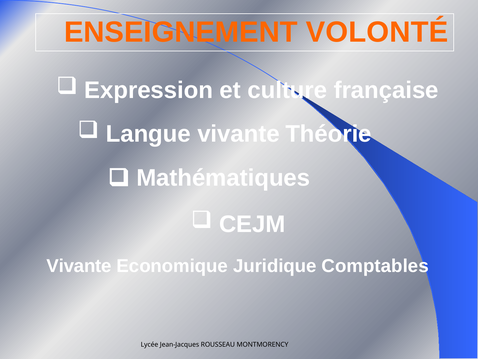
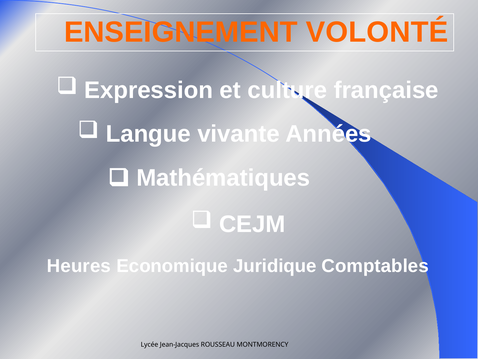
Théorie: Théorie -> Années (328, 134)
Vivante: Vivante -> Heures (79, 266)
